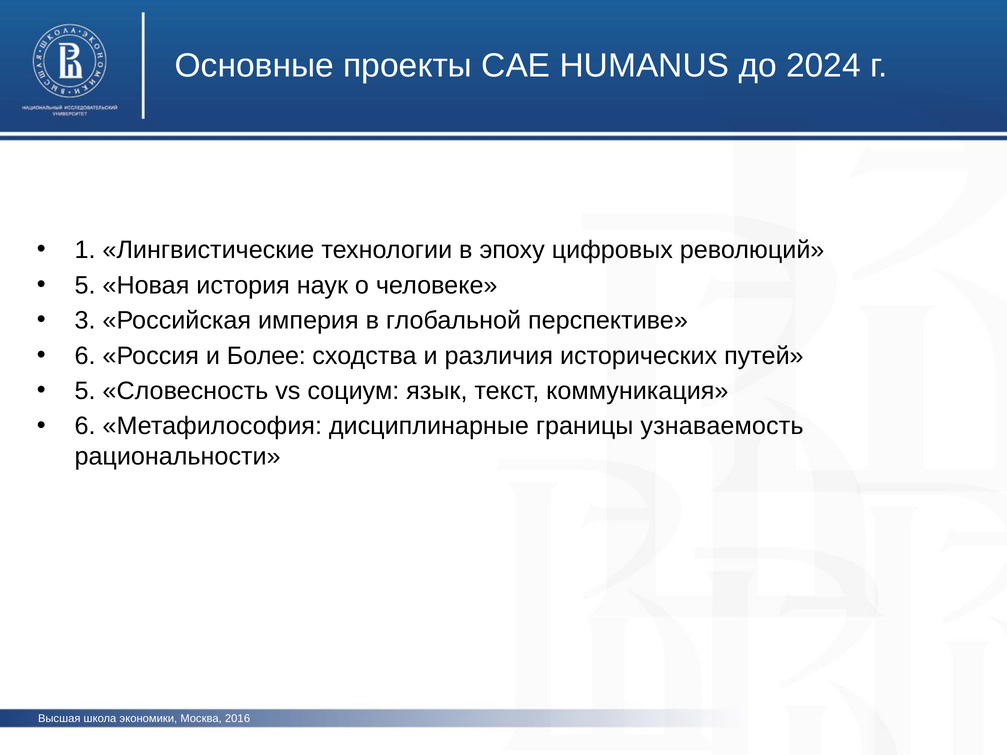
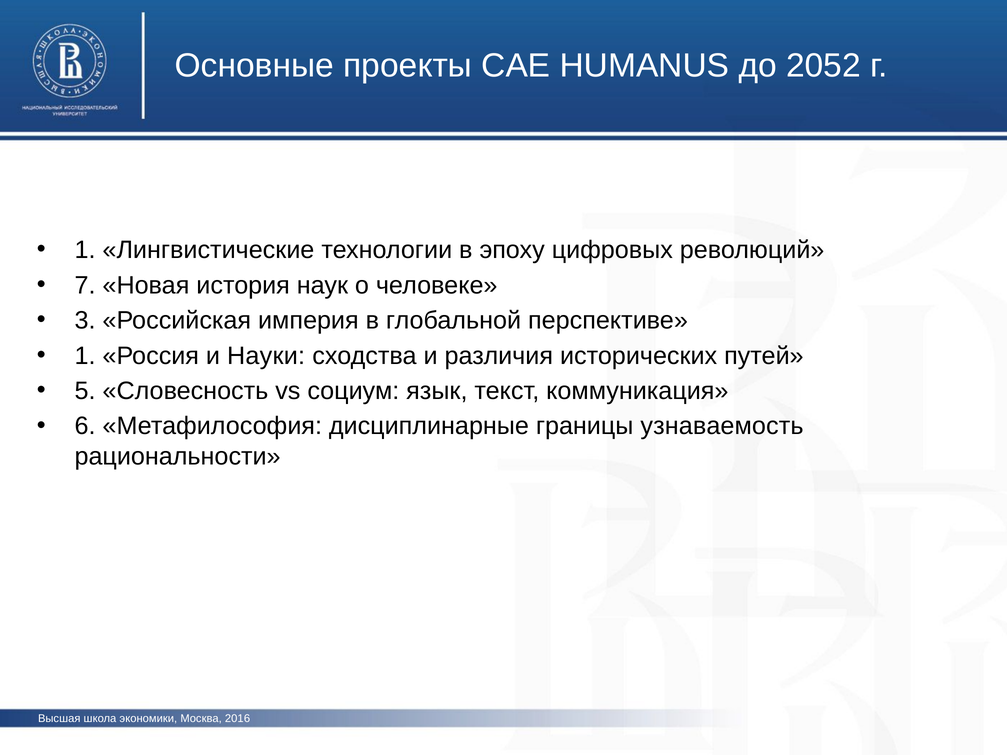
2024: 2024 -> 2052 (824, 66)
5: 5 -> 7 (85, 285)
6: 6 -> 1 (85, 356)
Более: Более -> Науки (266, 356)
